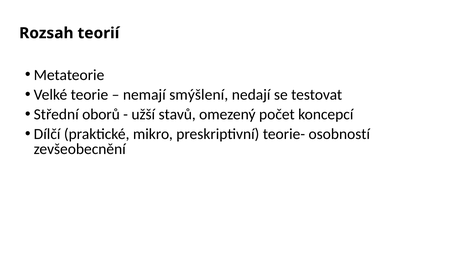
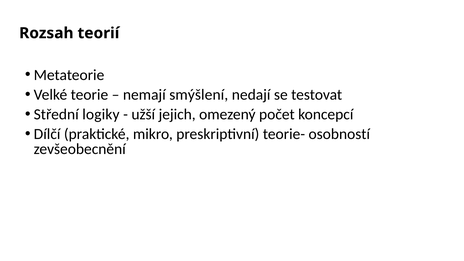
oborů: oborů -> logiky (101, 115)
stavů: stavů -> jejich (177, 115)
